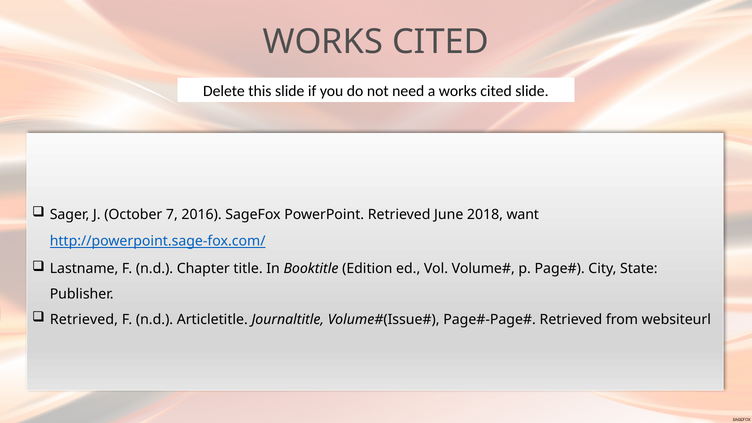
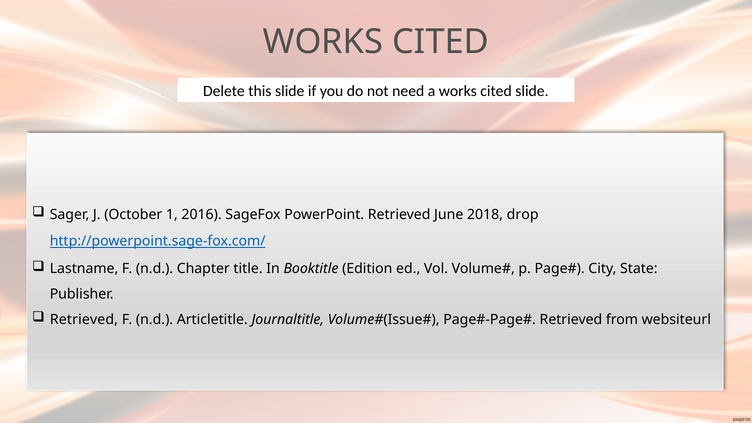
7: 7 -> 1 (172, 215)
want: want -> drop (523, 215)
